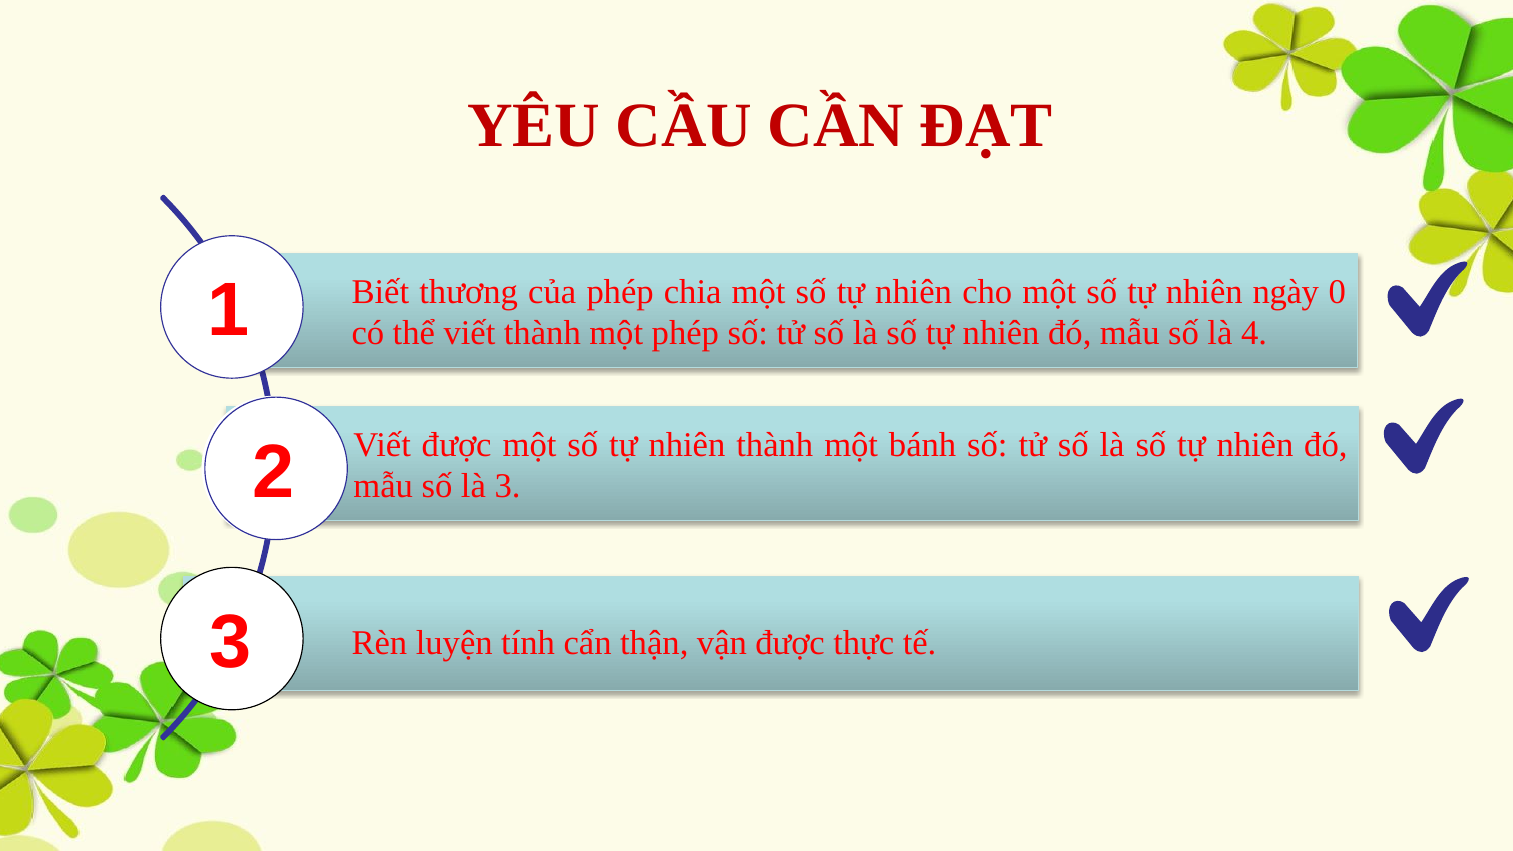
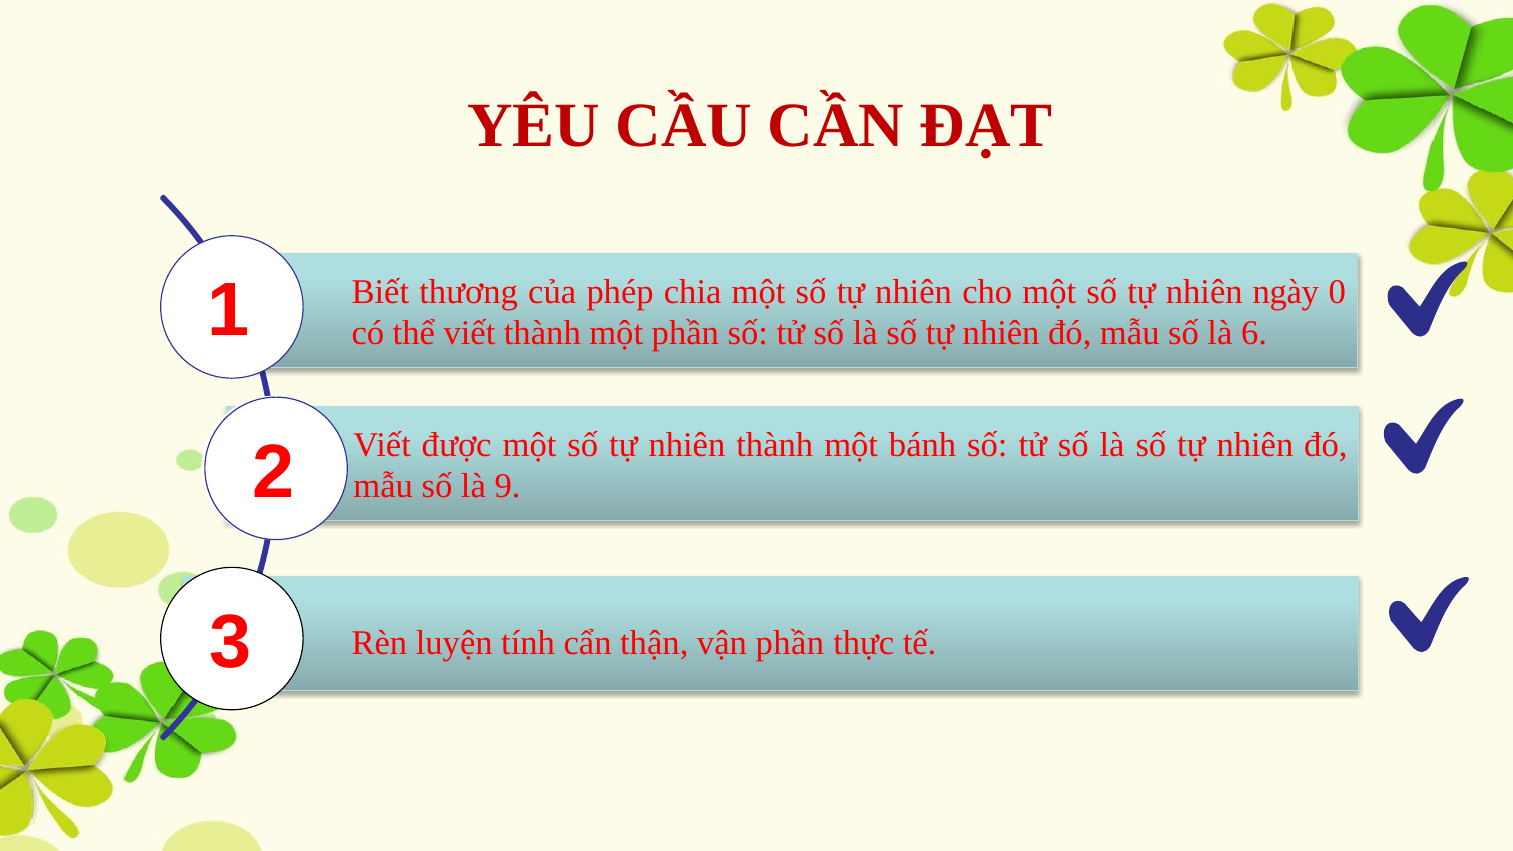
một phép: phép -> phần (685, 333)
4: 4 -> 6 (1254, 333)
là 3: 3 -> 9 (508, 486)
vận được: được -> phần (790, 643)
